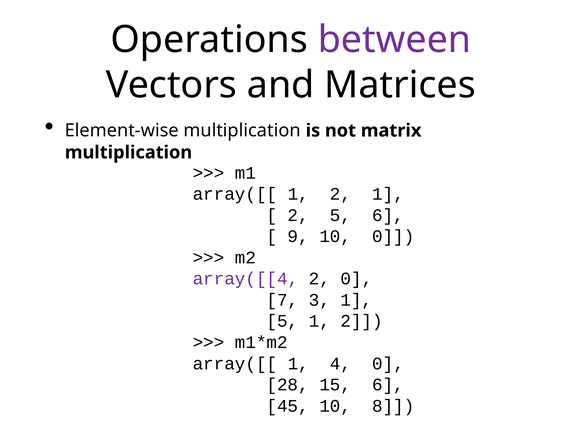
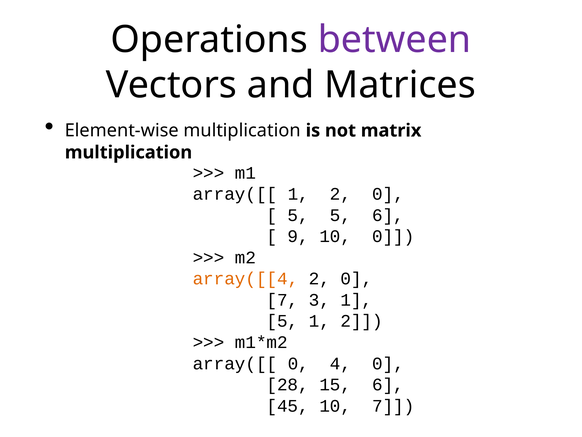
1 2 1: 1 -> 0 (388, 194)
2: 2 -> 5 (298, 215)
array([[4 colour: purple -> orange (246, 278)
1: 1 -> 0 (298, 363)
10 8: 8 -> 7 (393, 405)
